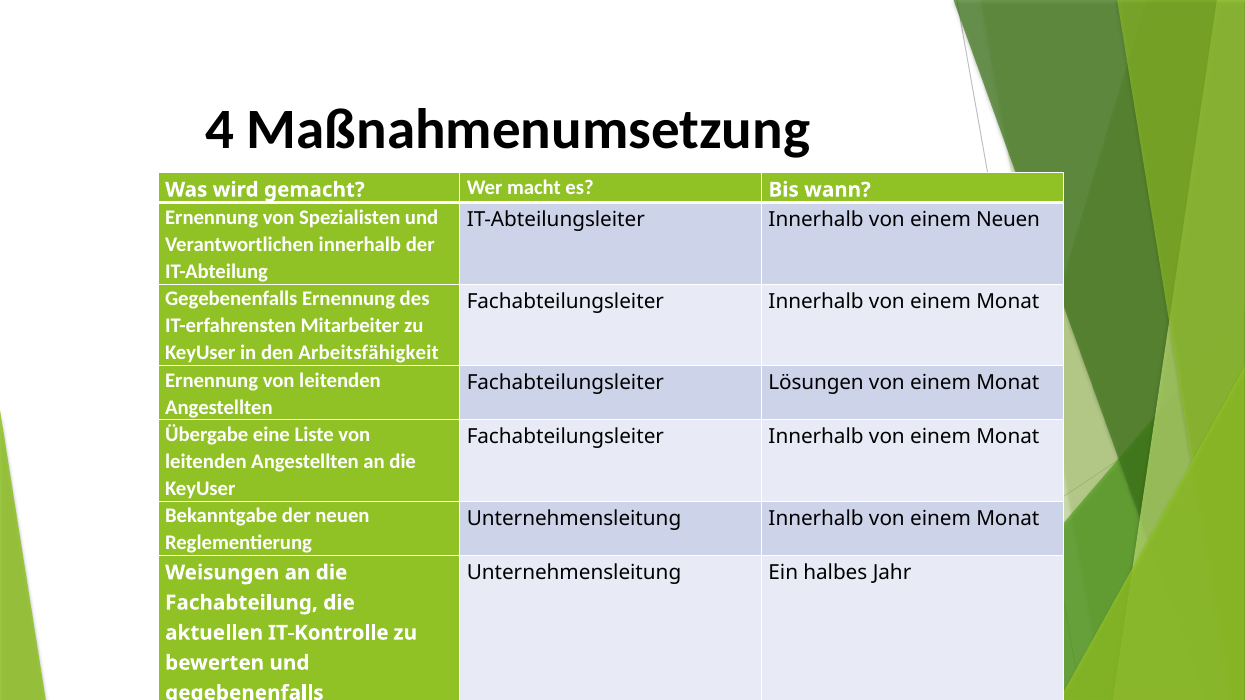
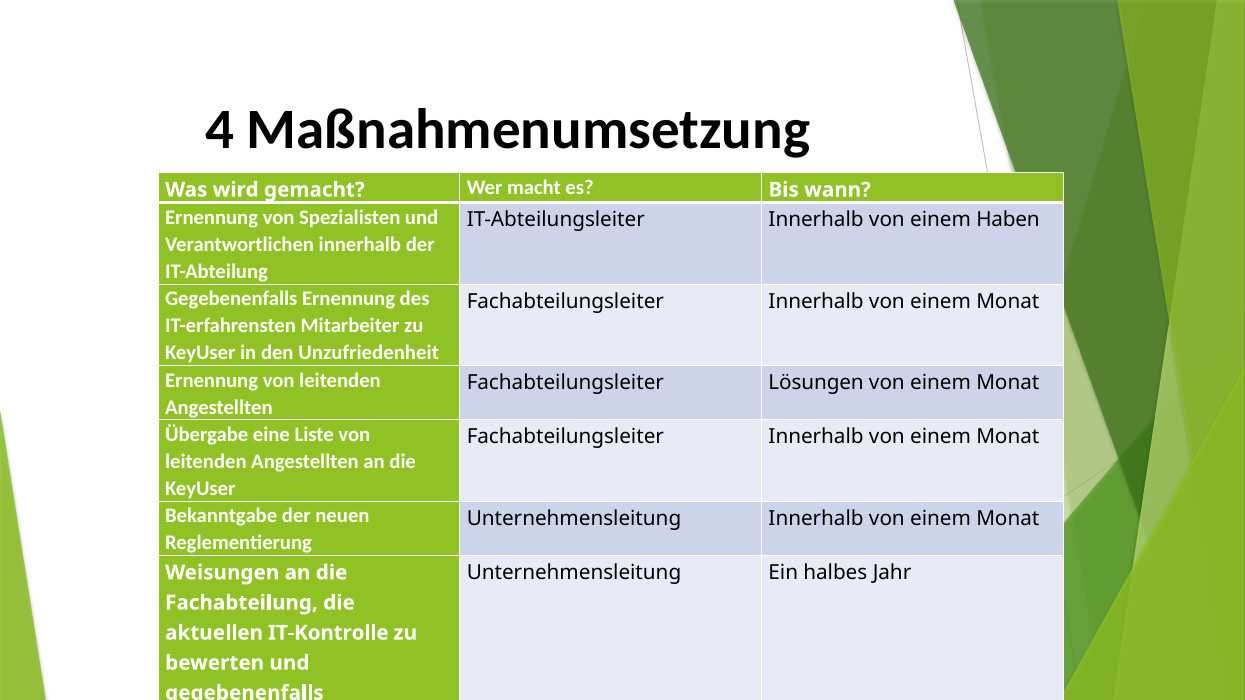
einem Neuen: Neuen -> Haben (1008, 220)
Arbeitsfähigkeit: Arbeitsfähigkeit -> Unzufriedenheit (369, 353)
